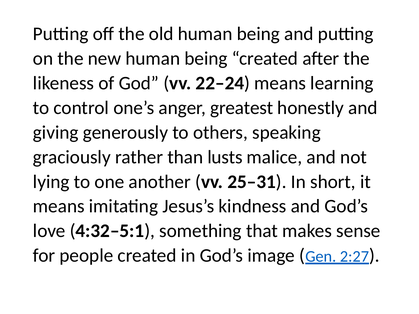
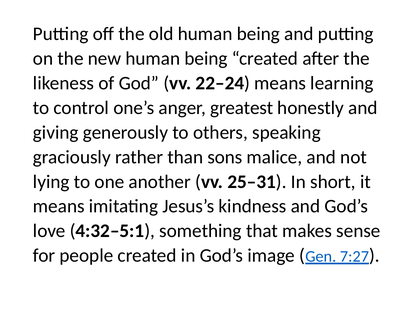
lusts: lusts -> sons (225, 157)
2:27: 2:27 -> 7:27 (354, 257)
